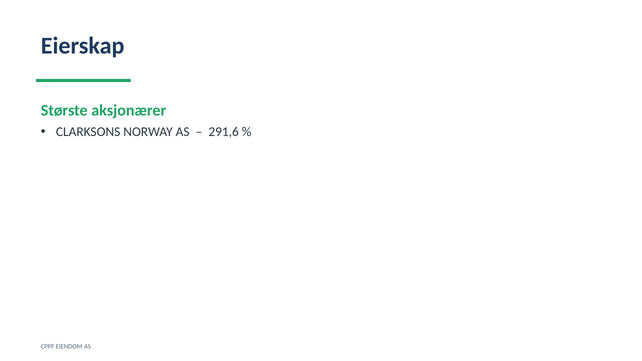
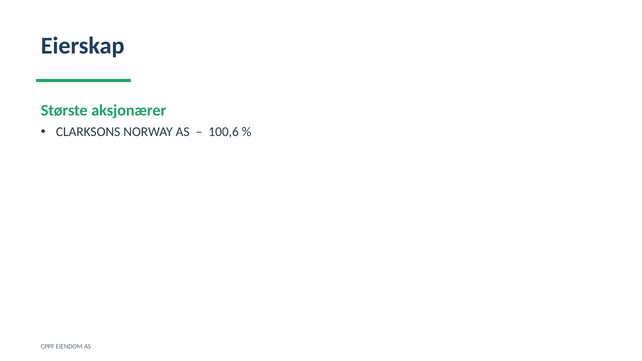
291,6: 291,6 -> 100,6 (224, 132)
